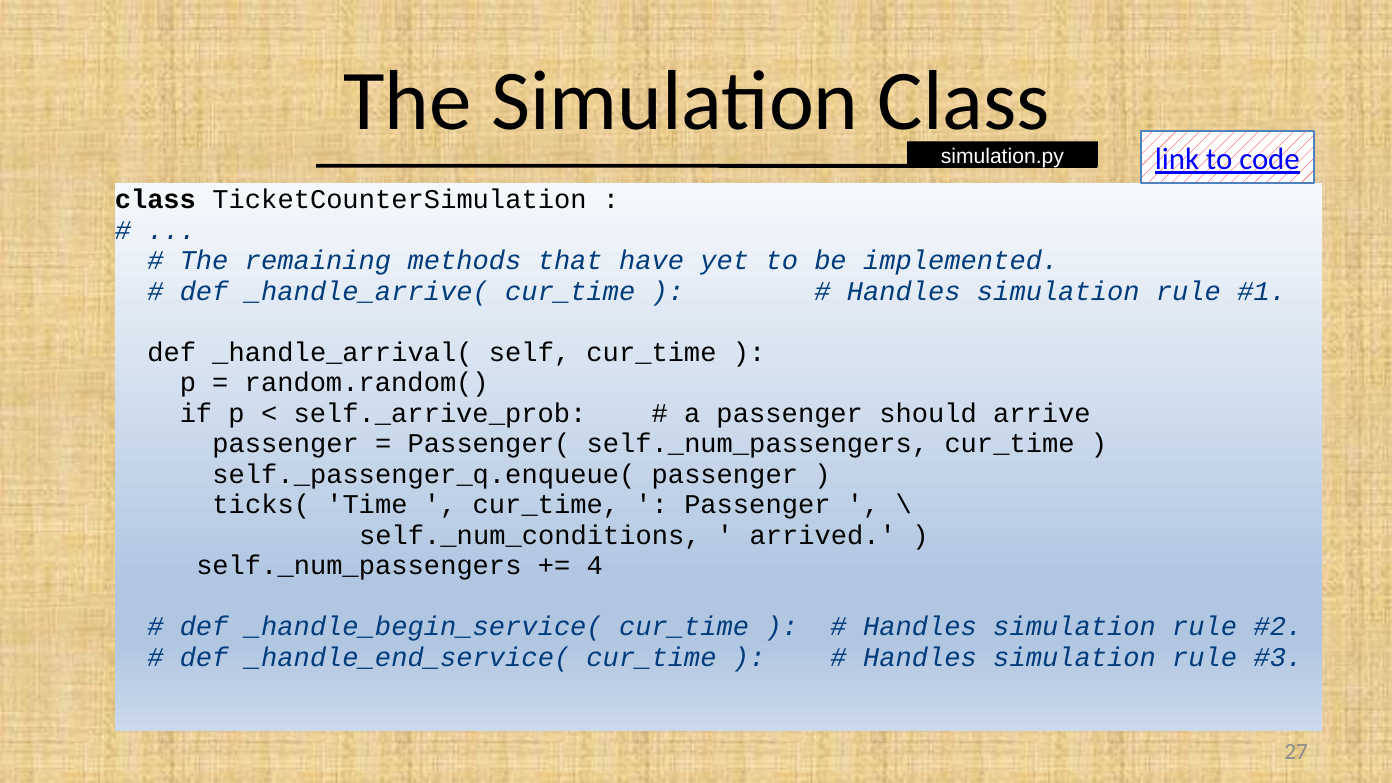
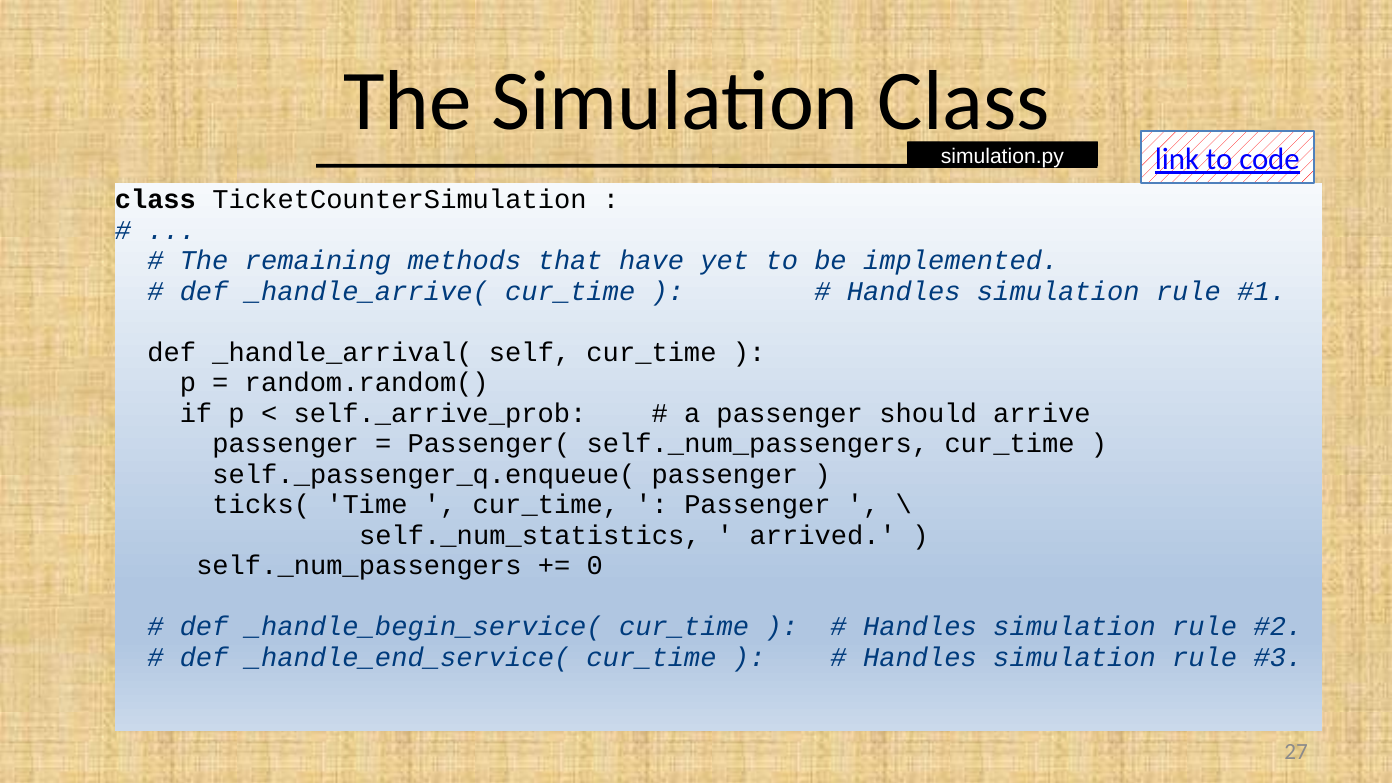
self._num_conditions: self._num_conditions -> self._num_statistics (530, 535)
4: 4 -> 0 (595, 566)
